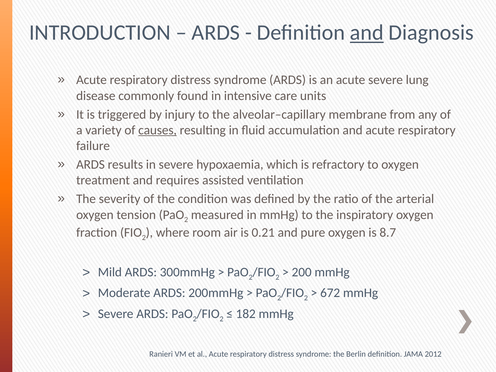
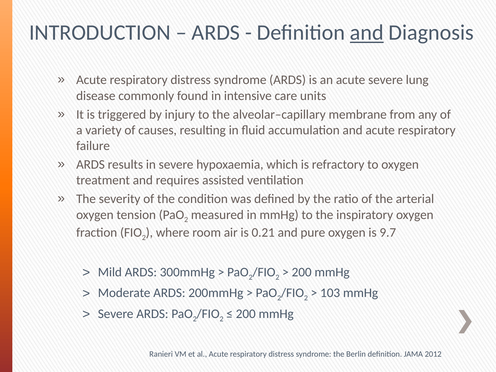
causes underline: present -> none (158, 130)
8.7: 8.7 -> 9.7 (388, 233)
672: 672 -> 103 (330, 293)
182: 182 -> 200 (246, 314)
